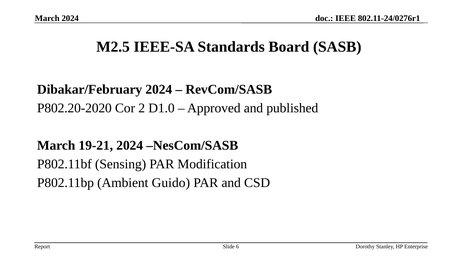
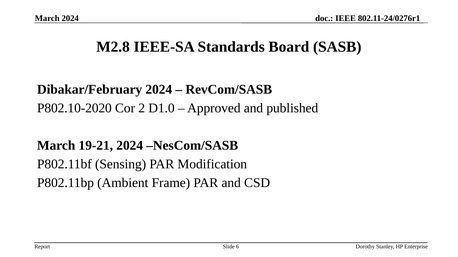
M2.5: M2.5 -> M2.8 (113, 47)
P802.20-2020: P802.20-2020 -> P802.10-2020 (74, 108)
Guido: Guido -> Frame (171, 183)
